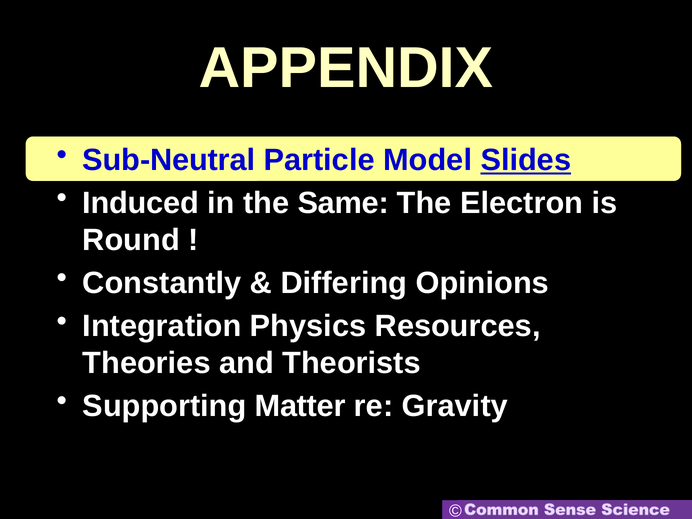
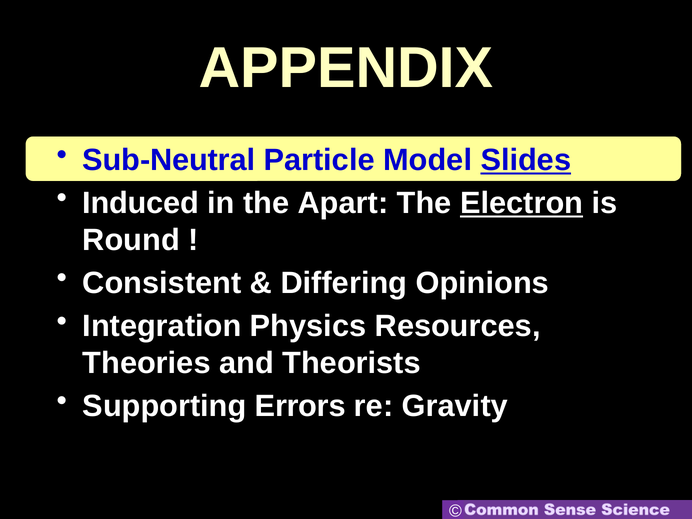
Same: Same -> Apart (343, 203)
Electron underline: none -> present (522, 203)
Constantly: Constantly -> Consistent (162, 283)
Matter: Matter -> Errors (300, 406)
